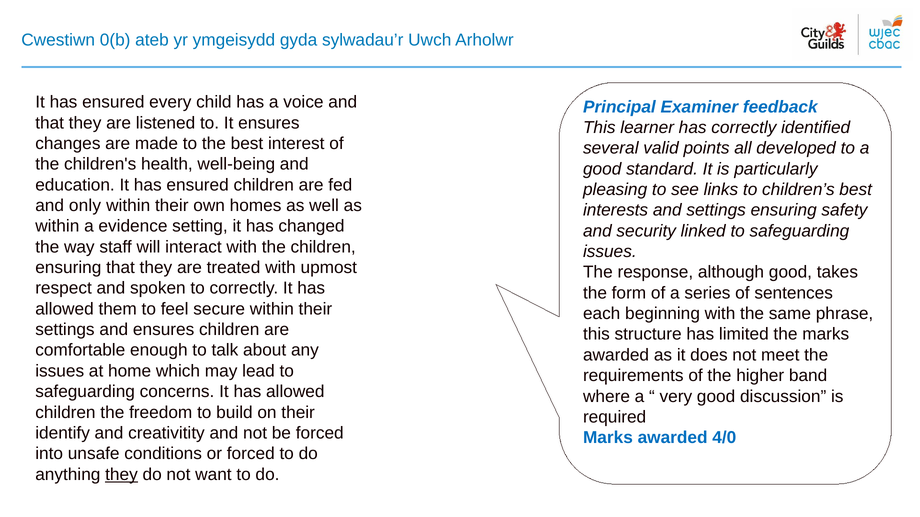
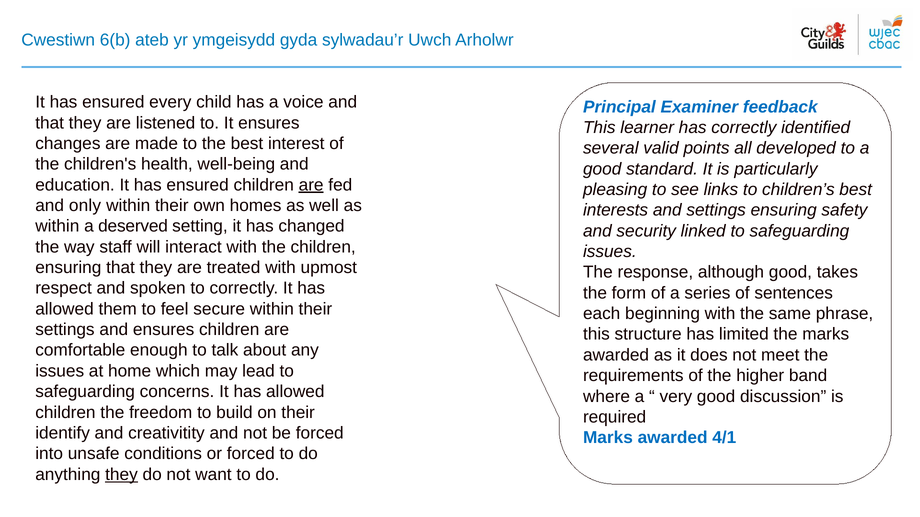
0(b: 0(b -> 6(b (115, 40)
are underline: none -> present (311, 185)
evidence: evidence -> deserved (133, 226)
4/0: 4/0 -> 4/1 (724, 438)
